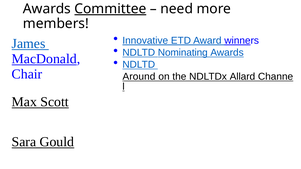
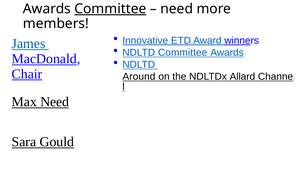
NDLTD Nominating: Nominating -> Committee (183, 53)
Chair underline: none -> present (27, 74)
Max Scott: Scott -> Need (55, 102)
